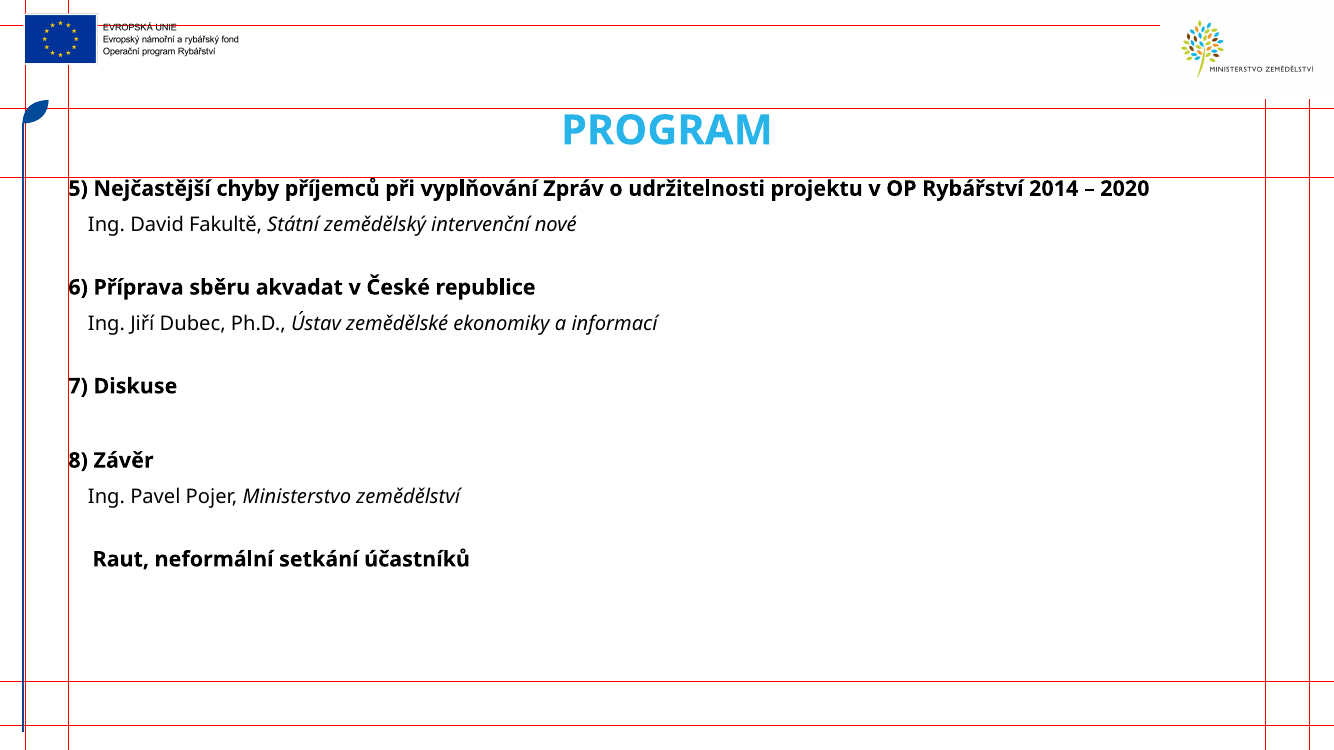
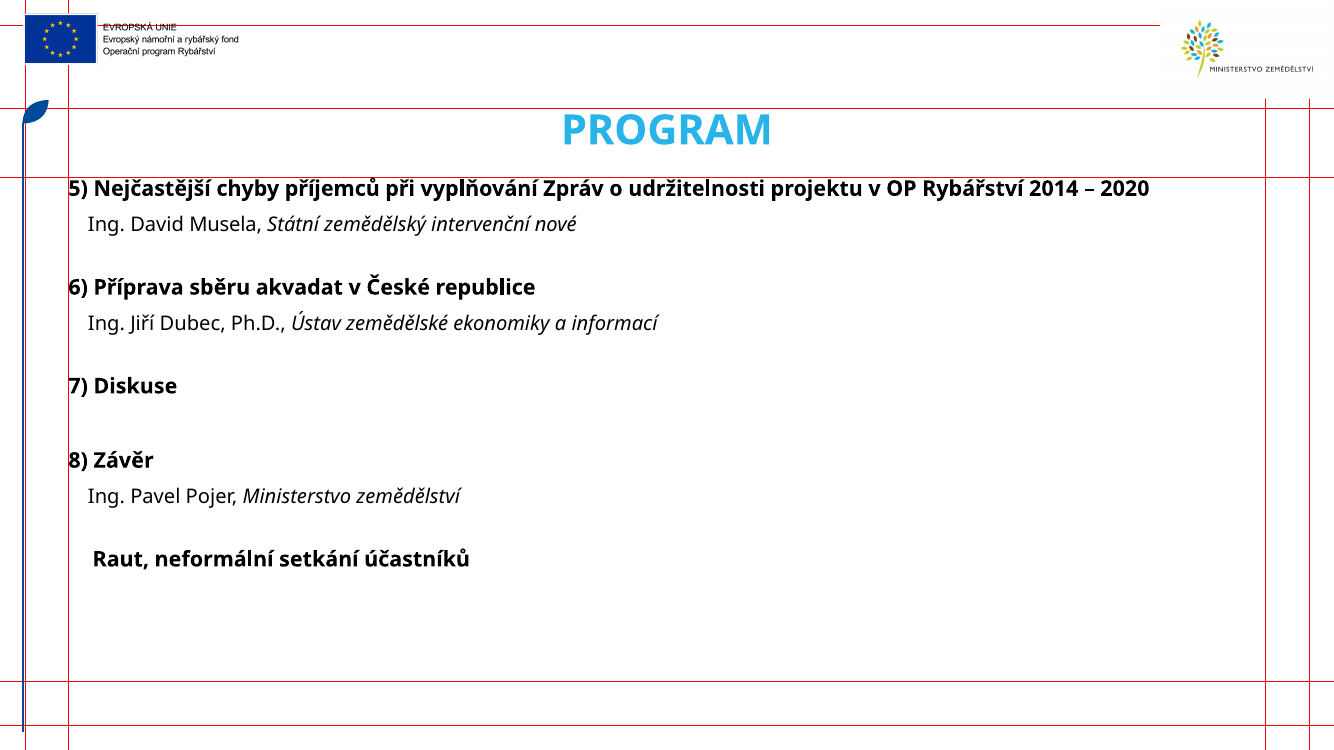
Fakultě: Fakultě -> Musela (226, 225)
